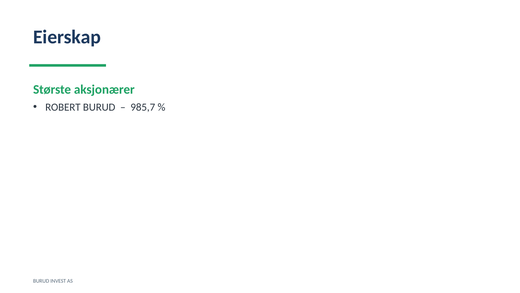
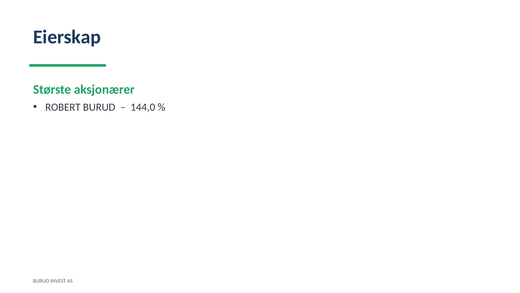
985,7: 985,7 -> 144,0 (143, 107)
